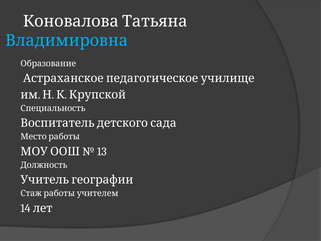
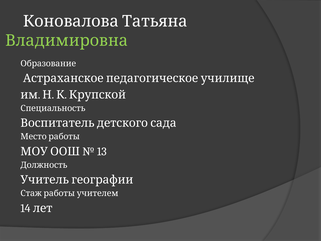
Владимировна colour: light blue -> light green (67, 40)
